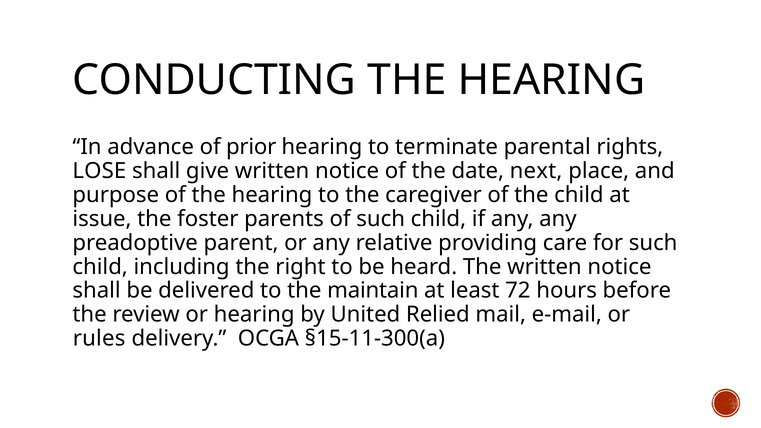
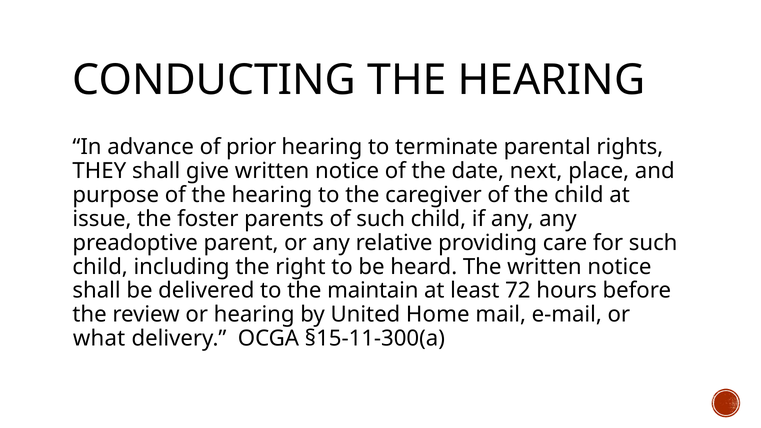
LOSE: LOSE -> THEY (99, 171)
Relied: Relied -> Home (438, 315)
rules: rules -> what (99, 339)
